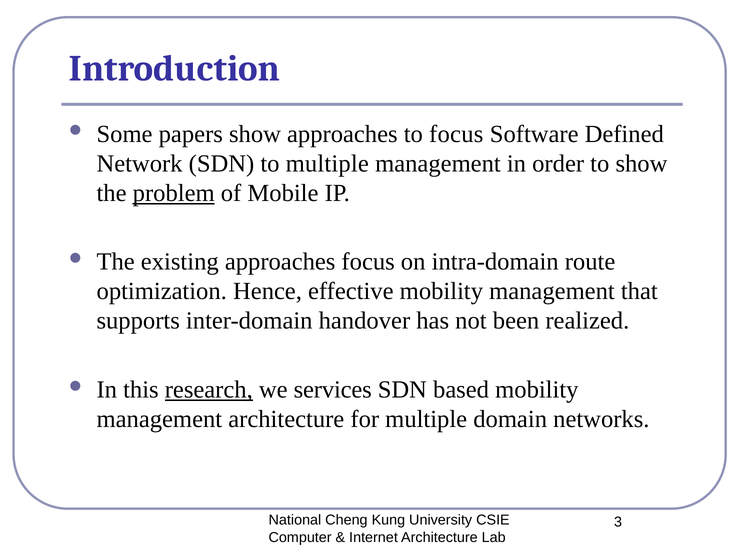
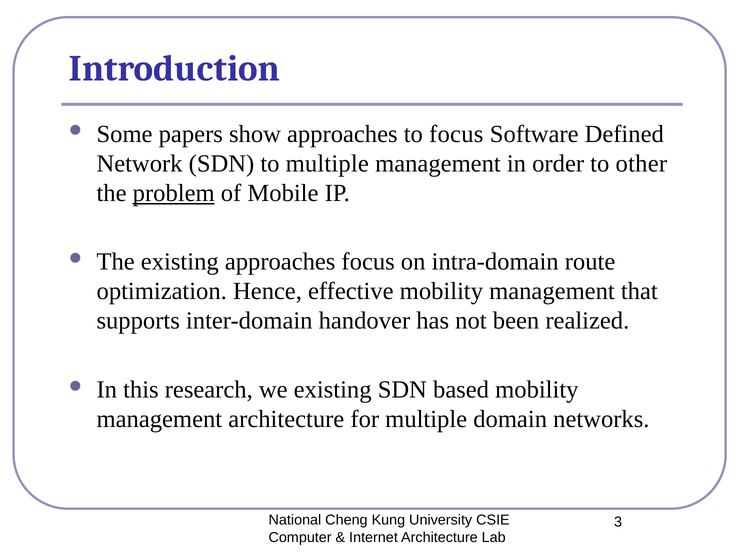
to show: show -> other (641, 164)
research underline: present -> none (209, 390)
we services: services -> existing (333, 390)
